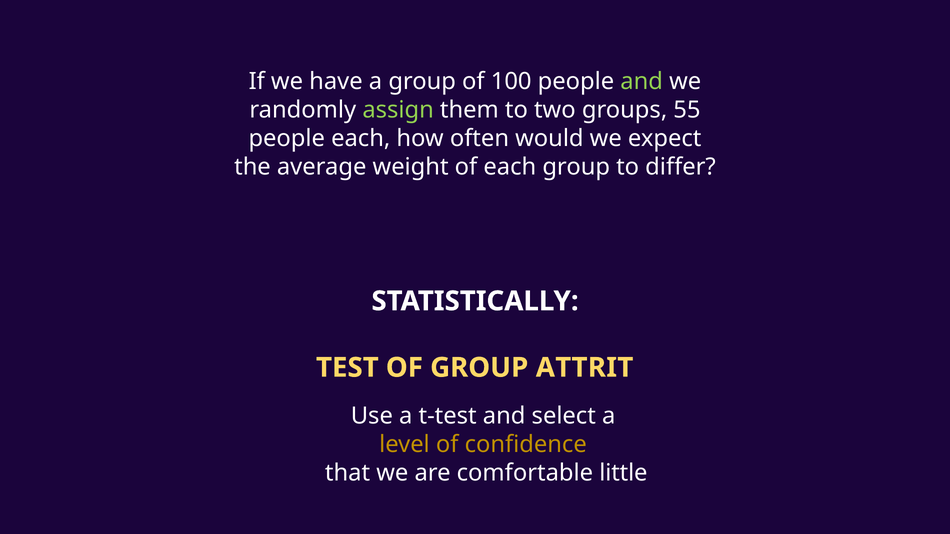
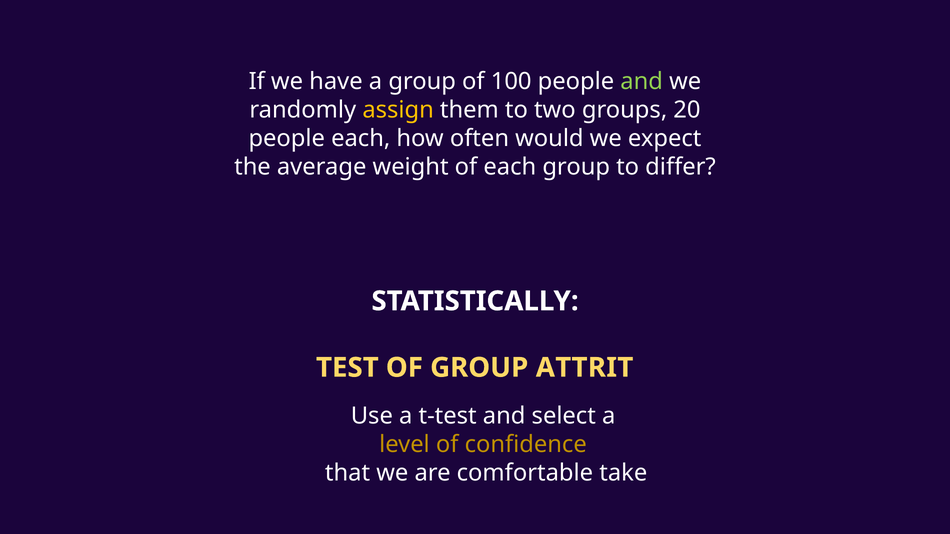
assign colour: light green -> yellow (398, 110)
55: 55 -> 20 (687, 110)
little: little -> take (623, 473)
